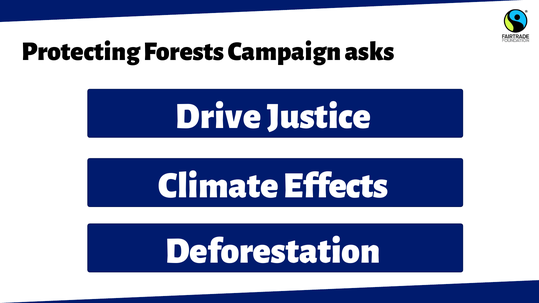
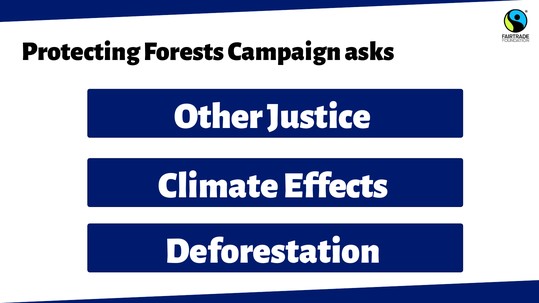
Drive: Drive -> Other (218, 116)
